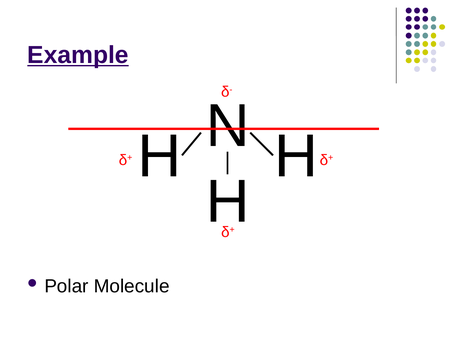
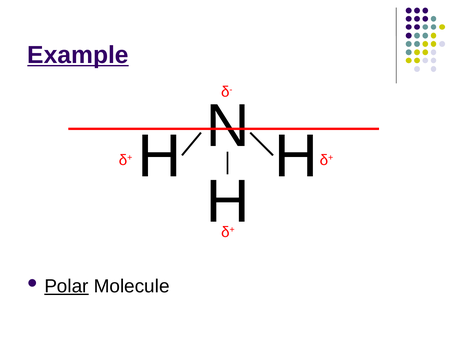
Polar underline: none -> present (66, 286)
